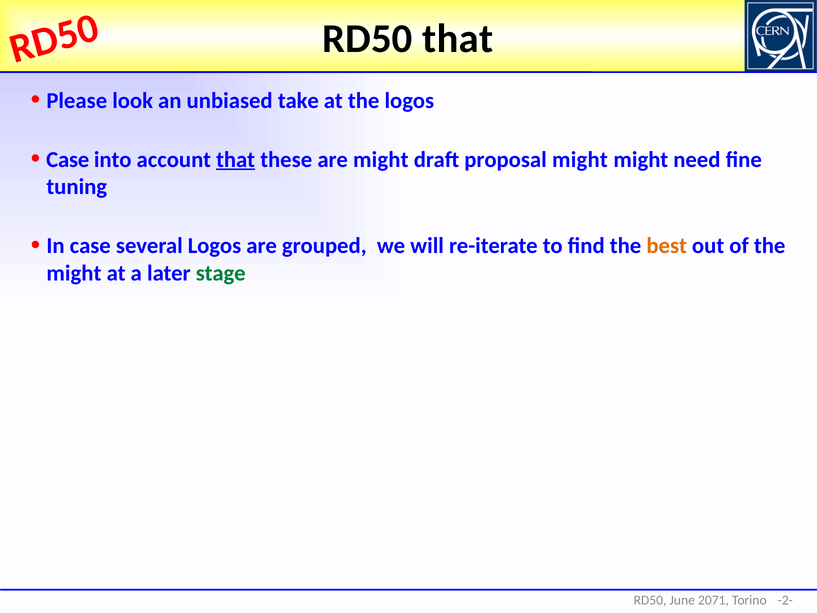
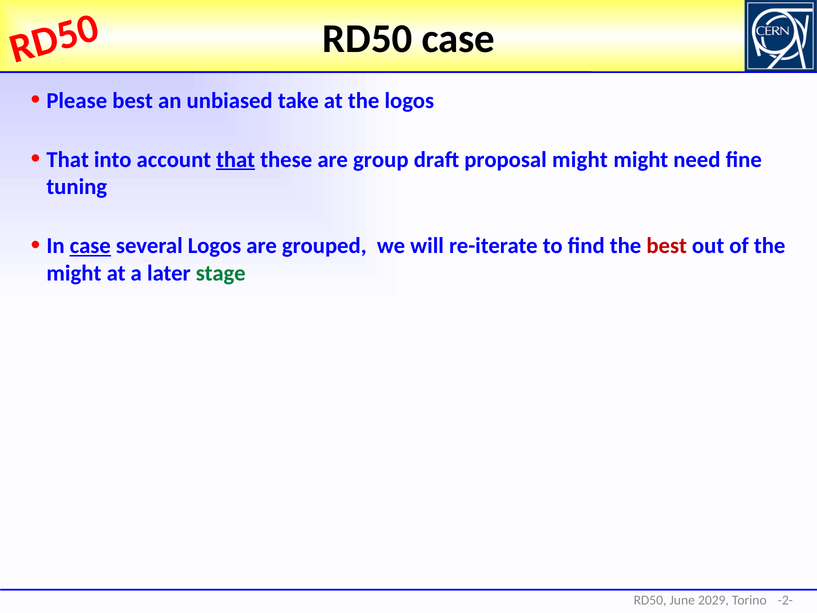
RD50 that: that -> case (458, 39)
Please look: look -> best (133, 100)
Case: Case -> That (68, 160)
are might: might -> group (381, 160)
case underline: none -> present (90, 246)
best colour: orange -> red (667, 246)
2071: 2071 -> 2029 (713, 600)
